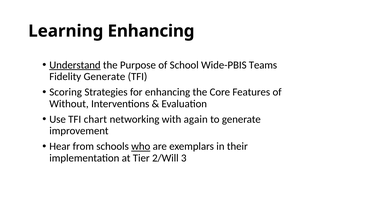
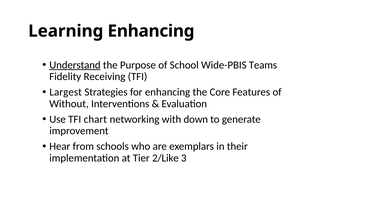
Fidelity Generate: Generate -> Receiving (104, 77)
Scoring: Scoring -> Largest (66, 92)
again: again -> down (196, 119)
who underline: present -> none (141, 147)
2/Will: 2/Will -> 2/Like (165, 158)
